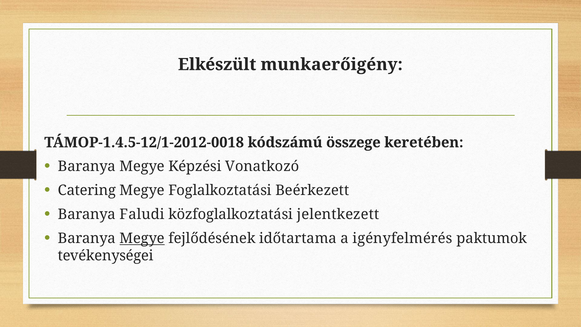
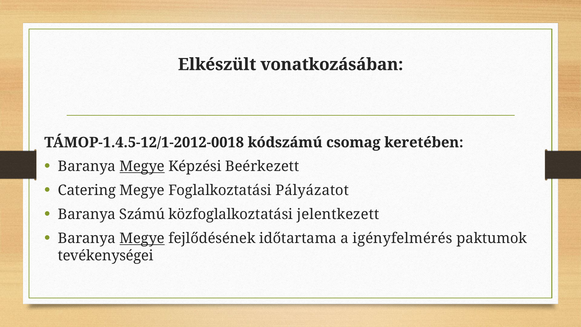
munkaerőigény: munkaerőigény -> vonatkozásában (332, 65)
összege: összege -> csomag (353, 142)
Megye underline: none -> present (142, 166)
Vonatkozó: Vonatkozó -> Beérkezett (262, 166)
Beérkezett: Beérkezett -> Pályázatot (312, 190)
Faludi: Faludi -> Számú (142, 214)
